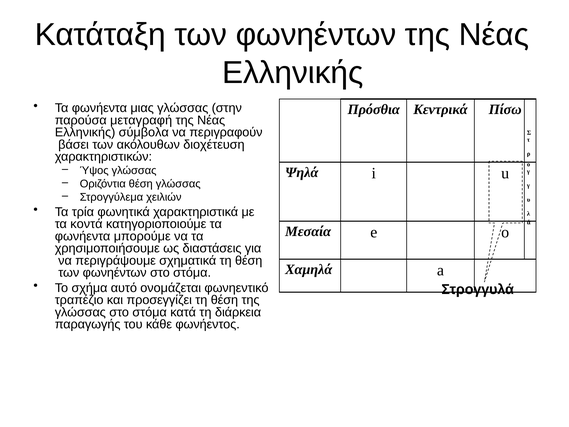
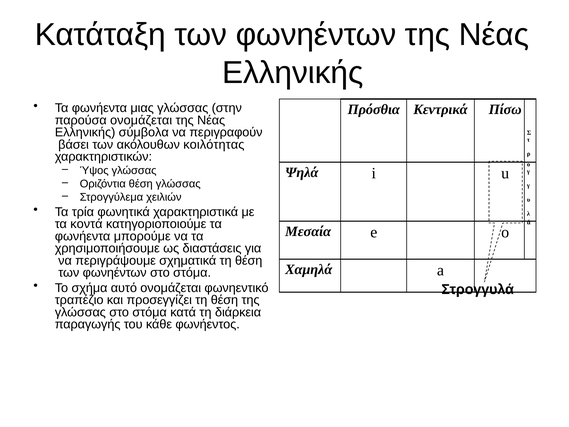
παρούσα μεταγραφή: μεταγραφή -> ονομάζεται (141, 120)
διοχέτευση: διοχέτευση -> κοιλότητας (214, 145)
